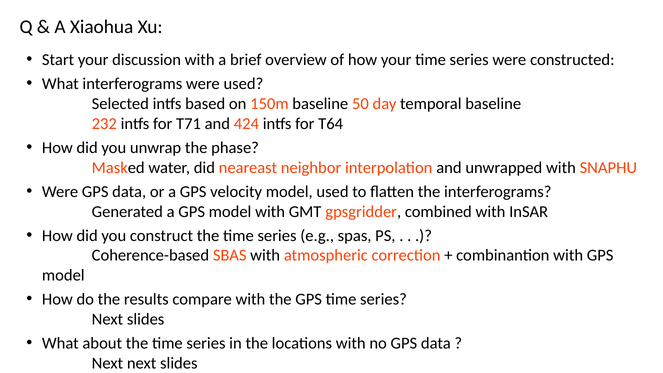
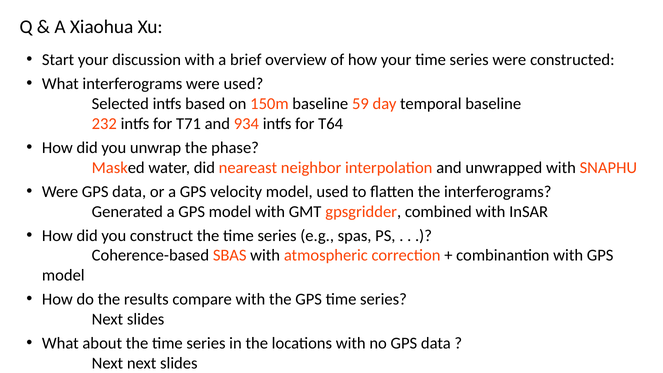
50: 50 -> 59 (360, 104)
424: 424 -> 934 (246, 124)
